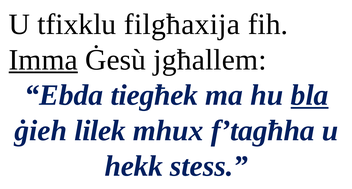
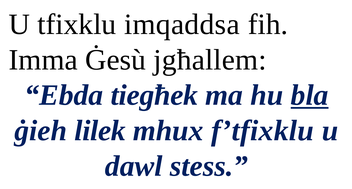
filgħaxija: filgħaxija -> imqaddsa (182, 24)
Imma underline: present -> none (43, 60)
f’tagħha: f’tagħha -> f’tfixklu (263, 131)
hekk: hekk -> dawl (134, 167)
